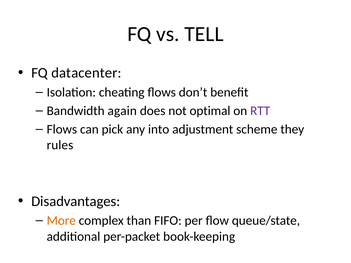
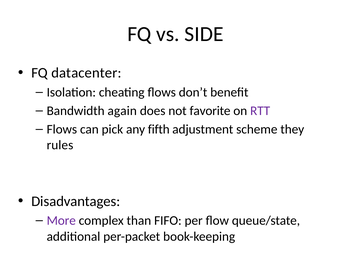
TELL: TELL -> SIDE (204, 34)
optimal: optimal -> favorite (210, 111)
into: into -> fifth (159, 129)
More colour: orange -> purple (61, 221)
